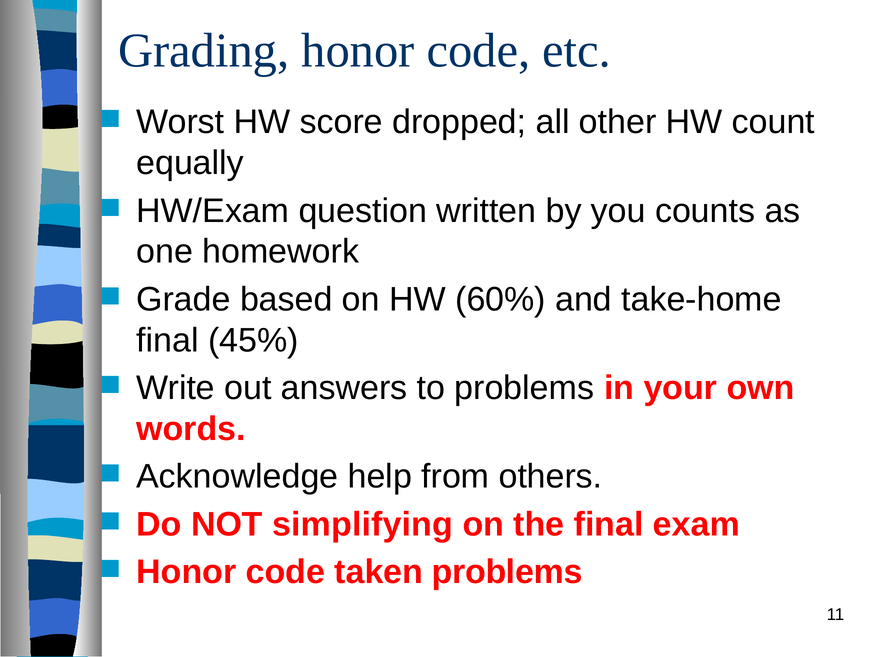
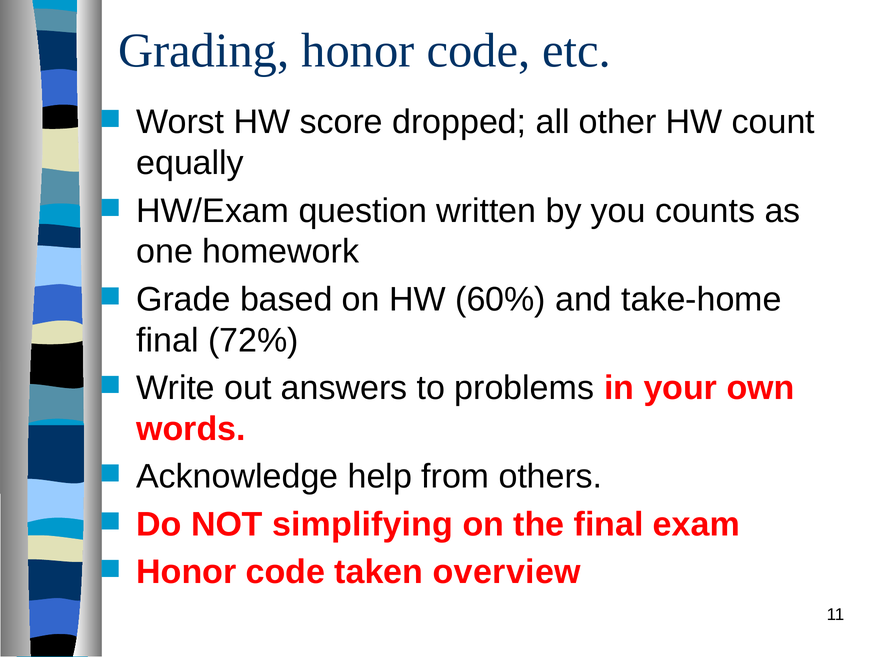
45%: 45% -> 72% (253, 340)
taken problems: problems -> overview (507, 571)
